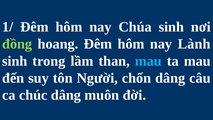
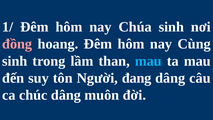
đồng colour: light green -> pink (17, 44)
Lành: Lành -> Cùng (194, 44)
chốn: chốn -> đang (137, 78)
